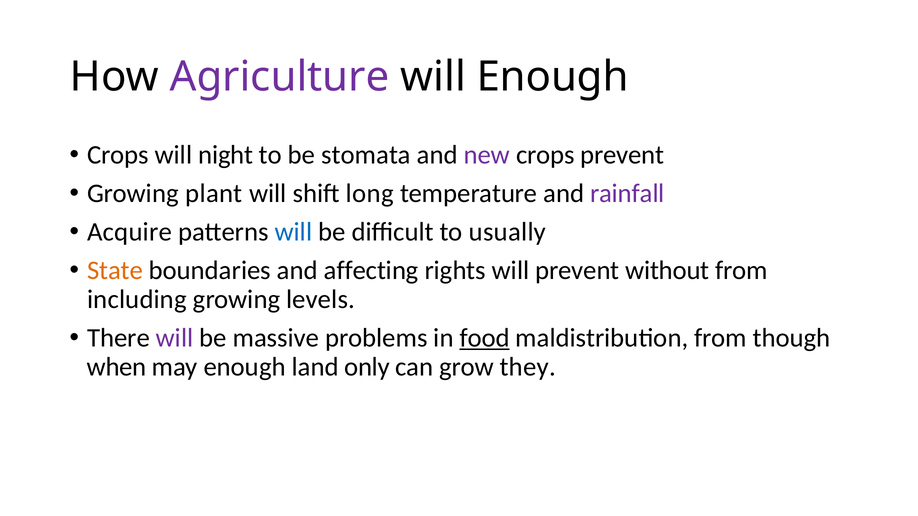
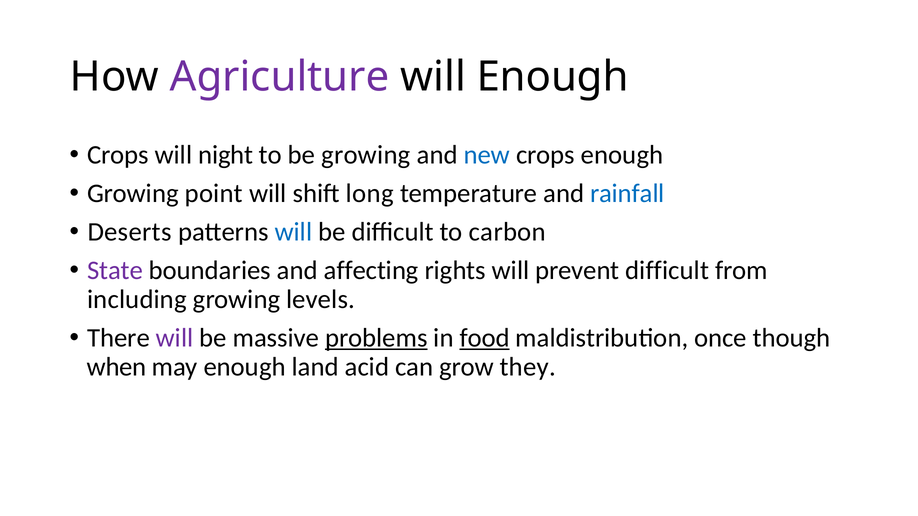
be stomata: stomata -> growing (366, 155)
new colour: purple -> blue (487, 155)
crops prevent: prevent -> enough (622, 155)
plant: plant -> point (214, 194)
rainfall colour: purple -> blue (627, 194)
Acquire: Acquire -> Deserts (130, 232)
usually: usually -> carbon (507, 232)
State colour: orange -> purple (115, 271)
prevent without: without -> difficult (667, 271)
problems underline: none -> present (376, 338)
maldistribution from: from -> once (720, 338)
only: only -> acid (367, 367)
